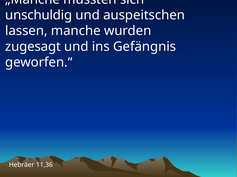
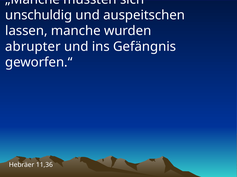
zugesagt: zugesagt -> abrupter (33, 47)
